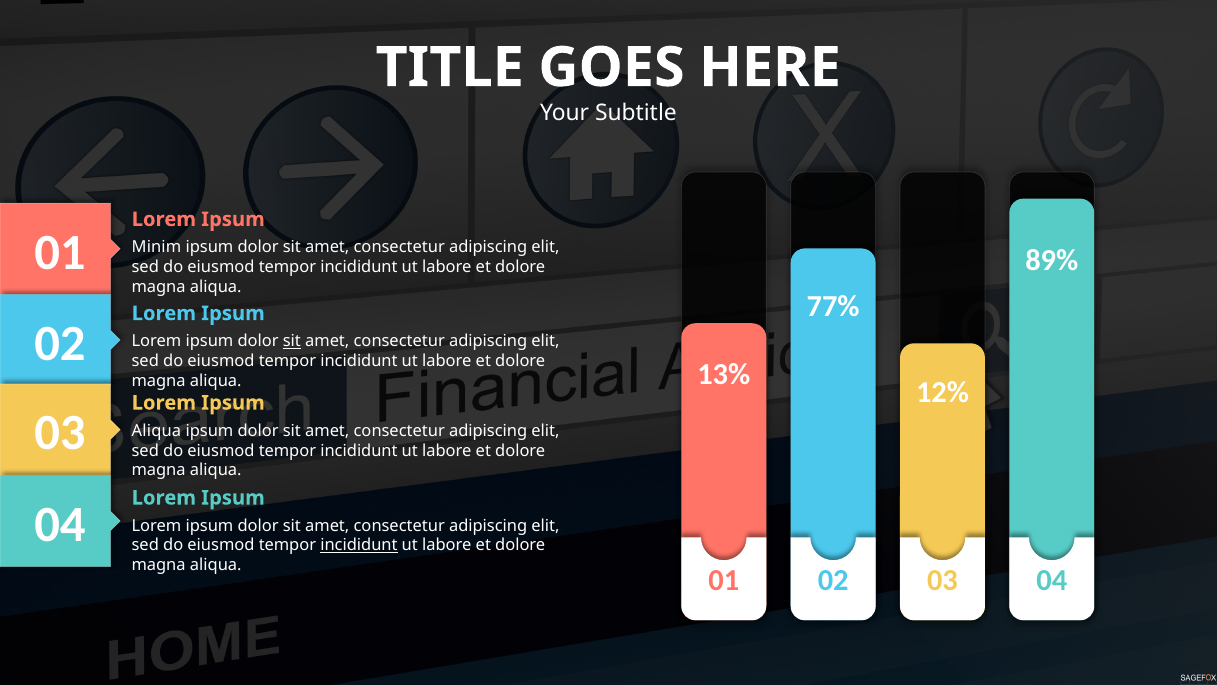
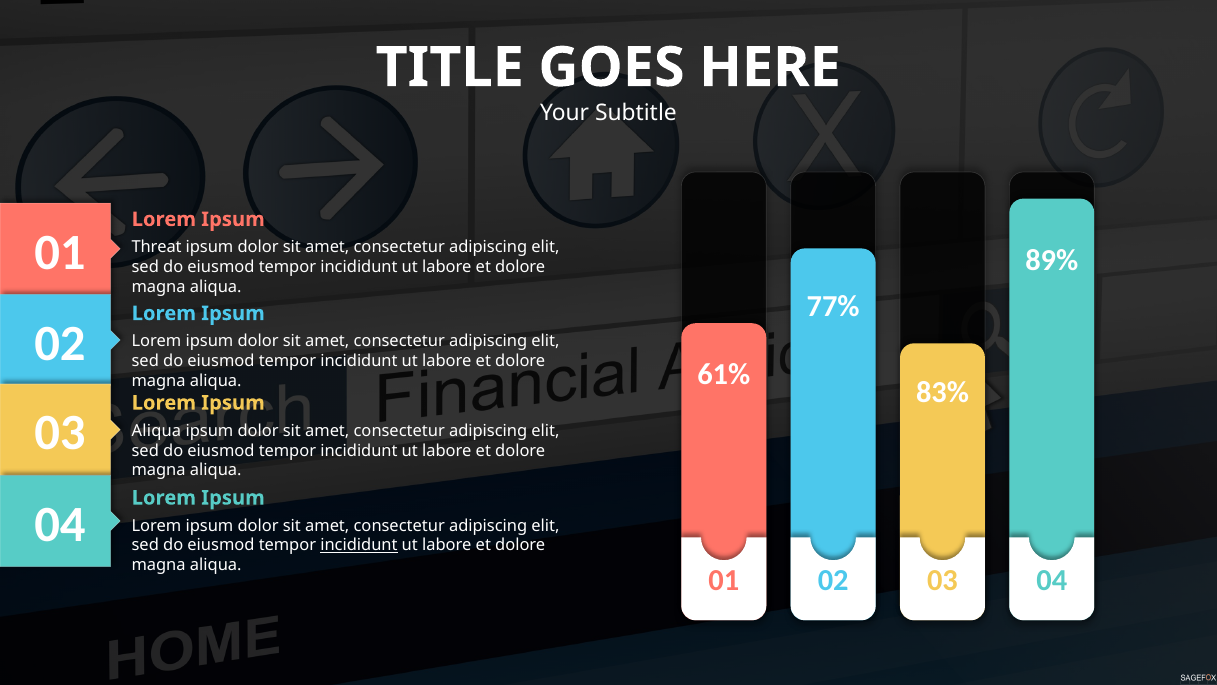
Minim: Minim -> Threat (157, 247)
sit underline: present -> none (292, 341)
13%: 13% -> 61% (724, 374)
12%: 12% -> 83% (942, 392)
